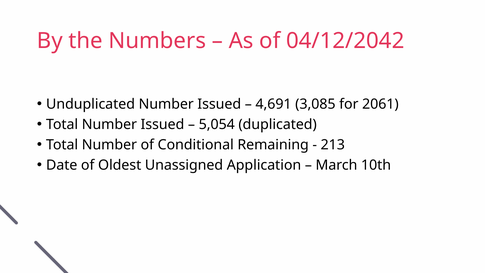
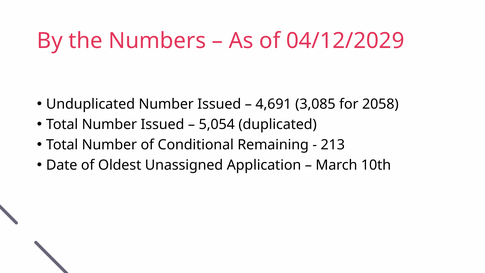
04/12/2042: 04/12/2042 -> 04/12/2029 (345, 41)
2061: 2061 -> 2058 (380, 104)
